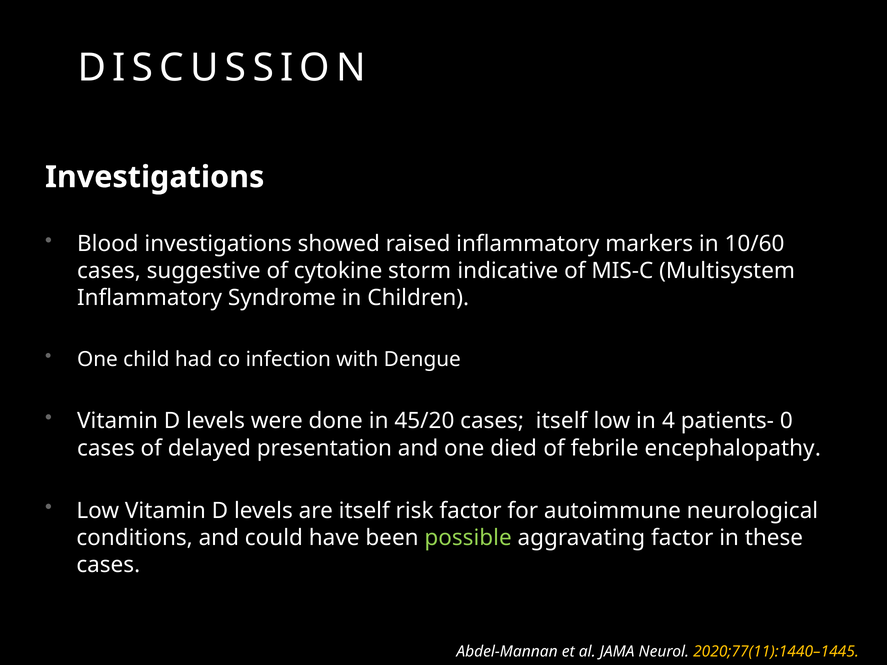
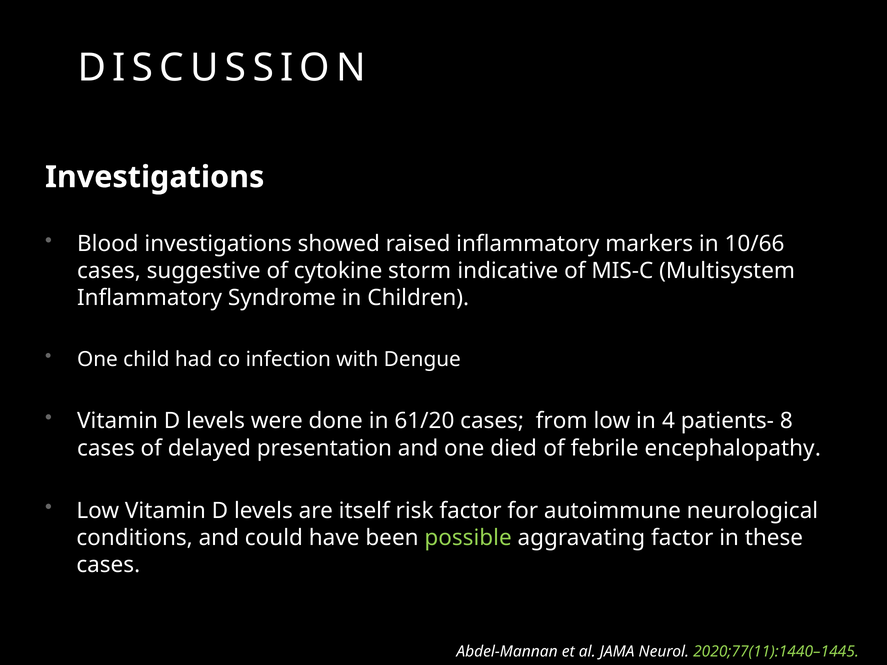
10/60: 10/60 -> 10/66 (755, 244)
45/20: 45/20 -> 61/20 (424, 421)
cases itself: itself -> from (562, 421)
0: 0 -> 8 (786, 421)
2020;77(11):1440–1445 colour: yellow -> light green (776, 652)
